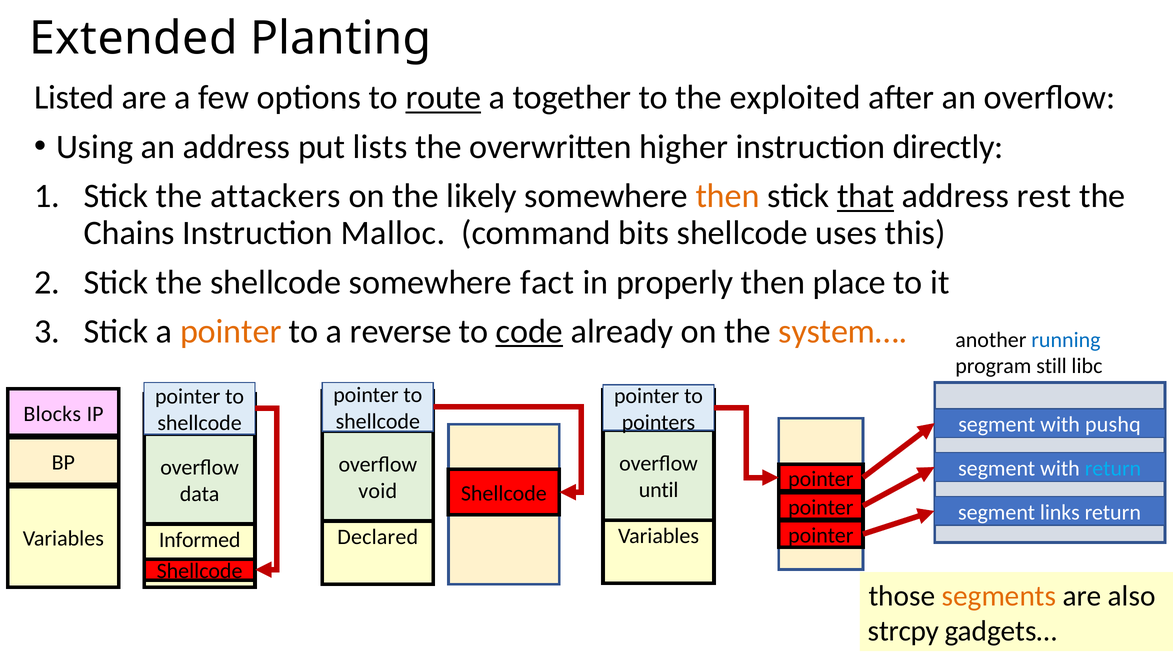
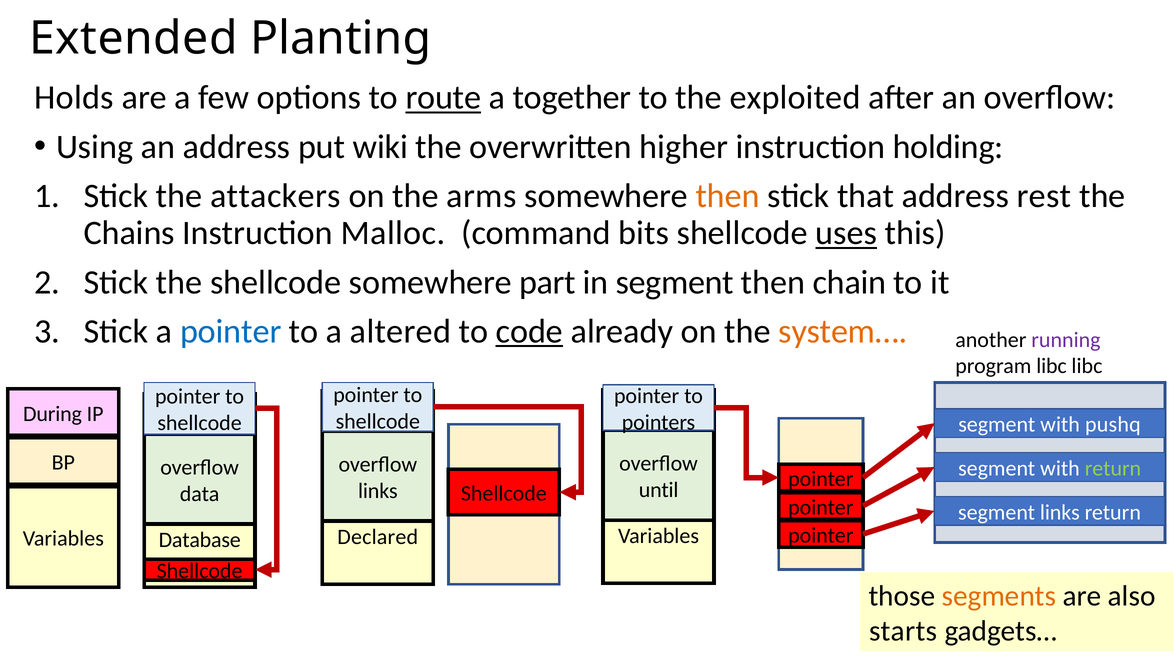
Listed: Listed -> Holds (74, 98)
lists: lists -> wiki (380, 147)
directly: directly -> holding (948, 147)
likely: likely -> arms (481, 196)
that underline: present -> none (866, 196)
uses underline: none -> present (846, 233)
fact: fact -> part (547, 282)
in properly: properly -> segment (675, 282)
place: place -> chain (849, 282)
pointer colour: orange -> blue (231, 331)
reverse: reverse -> altered (400, 331)
running colour: blue -> purple (1066, 340)
program still: still -> libc (1052, 366)
Blocks: Blocks -> During (52, 414)
return colour: light blue -> light green (1113, 468)
void: void -> links (378, 491)
Informed: Informed -> Database (200, 540)
strcpy: strcpy -> starts (903, 631)
